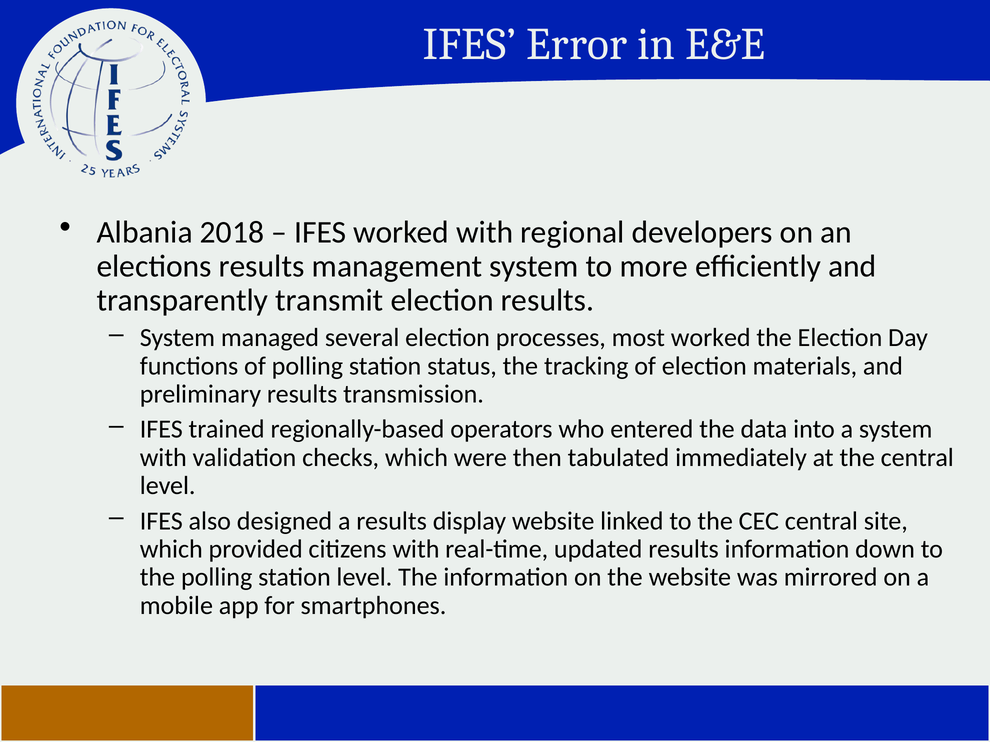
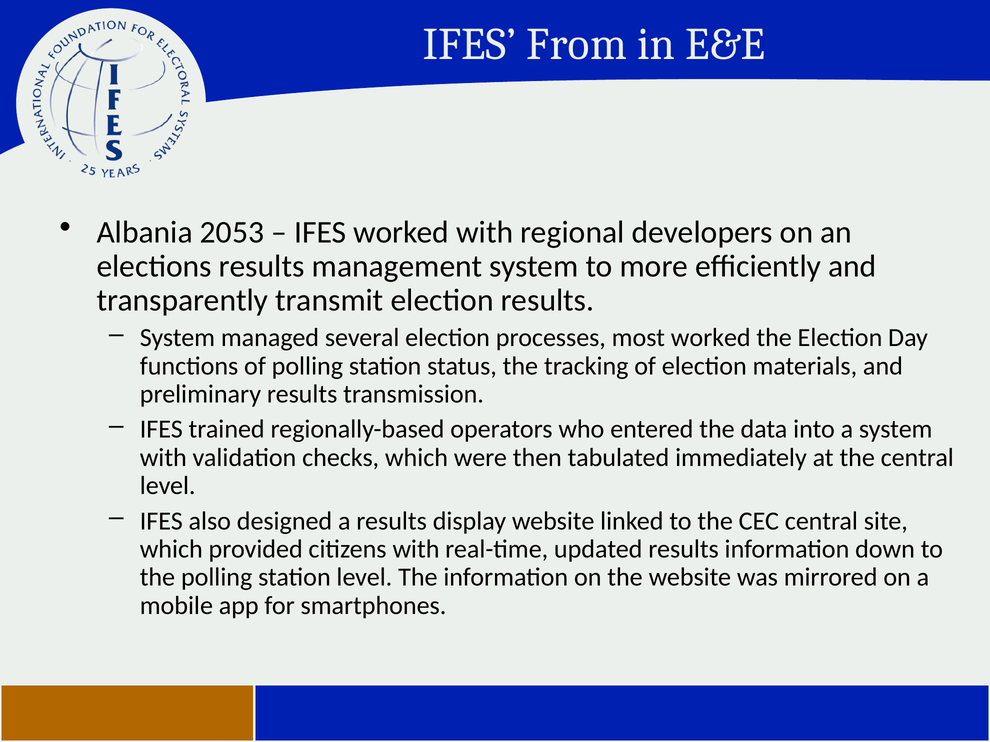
Error: Error -> From (577, 44)
2018: 2018 -> 2053 (232, 232)
